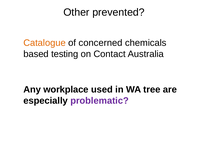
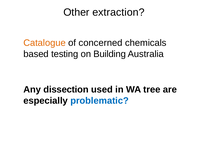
prevented: prevented -> extraction (118, 12)
Contact: Contact -> Building (110, 54)
workplace: workplace -> dissection (66, 89)
problematic colour: purple -> blue (100, 100)
